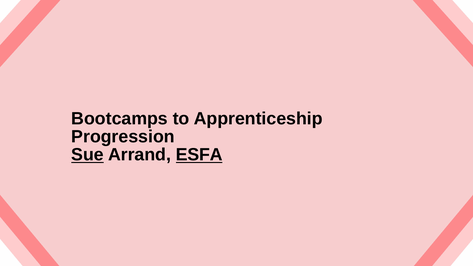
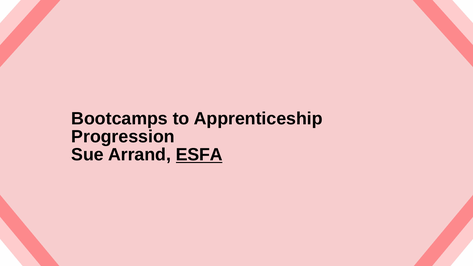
Sue underline: present -> none (88, 155)
